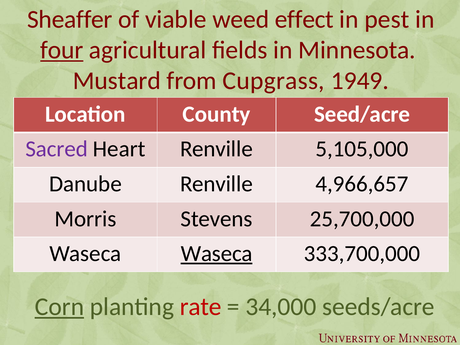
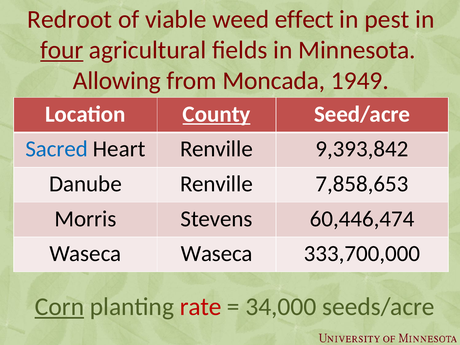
Sheaffer: Sheaffer -> Redroot (70, 19)
Mustard: Mustard -> Allowing (117, 81)
Cupgrass: Cupgrass -> Moncada (274, 81)
County underline: none -> present (217, 114)
Sacred colour: purple -> blue (57, 149)
5,105,000: 5,105,000 -> 9,393,842 (362, 149)
4,966,657: 4,966,657 -> 7,858,653 (362, 184)
25,700,000: 25,700,000 -> 60,446,474 (362, 219)
Waseca underline: present -> none (217, 254)
